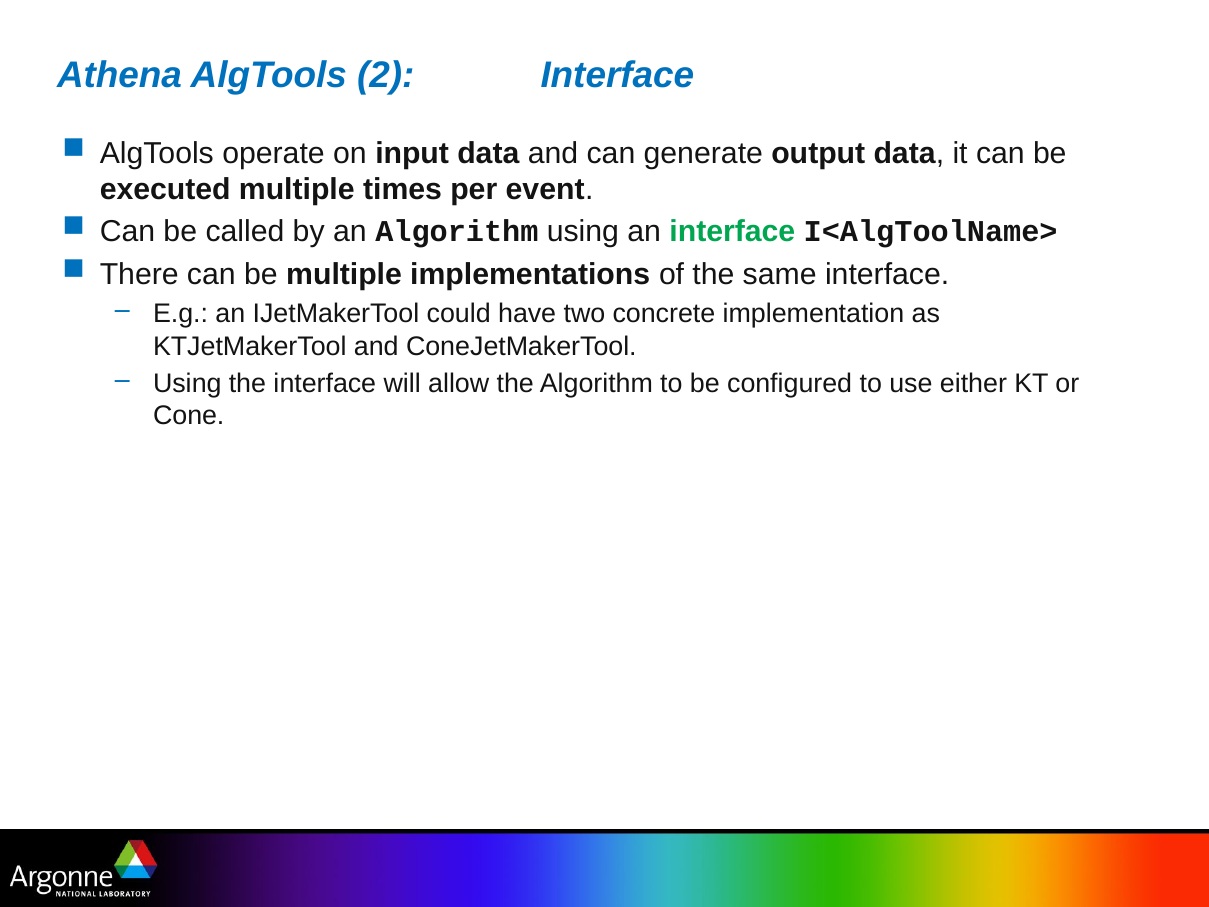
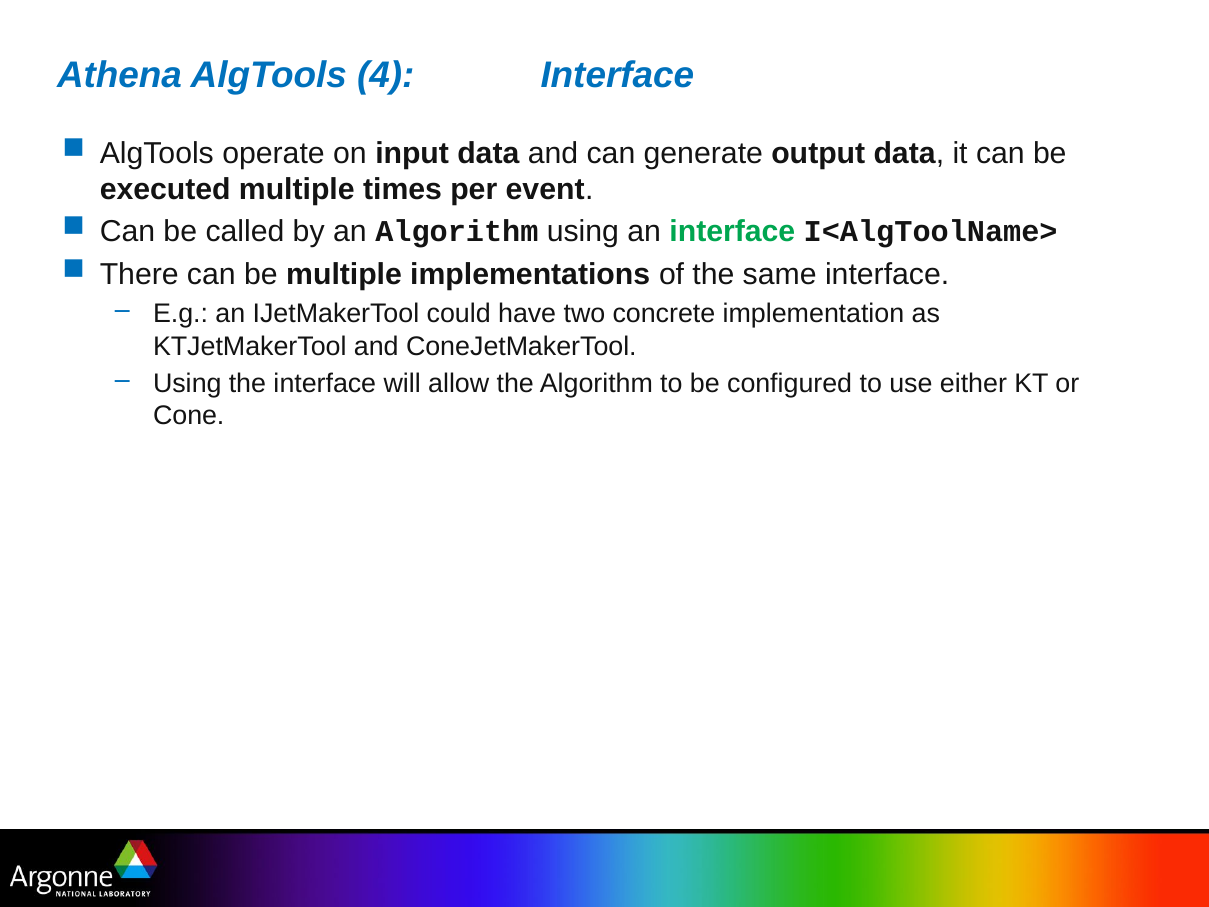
2: 2 -> 4 (386, 75)
